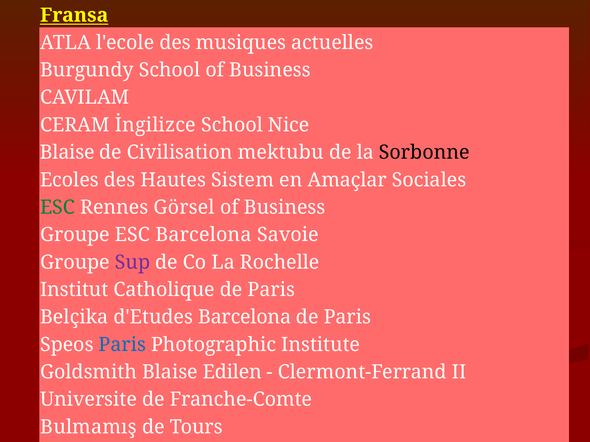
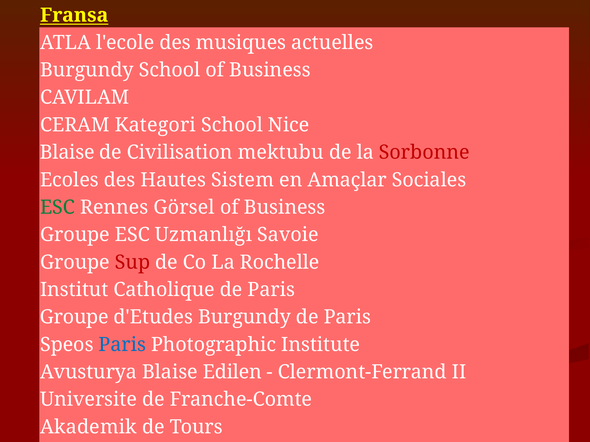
İngilizce: İngilizce -> Kategori (155, 125)
Sorbonne colour: black -> red (424, 153)
ESC Barcelona: Barcelona -> Uzmanlığı (203, 235)
Sup colour: purple -> red (133, 262)
Belçika: Belçika -> Groupe (74, 317)
d'Etudes Barcelona: Barcelona -> Burgundy (245, 317)
Goldsmith: Goldsmith -> Avusturya (89, 372)
Bulmamış: Bulmamış -> Akademik (88, 427)
